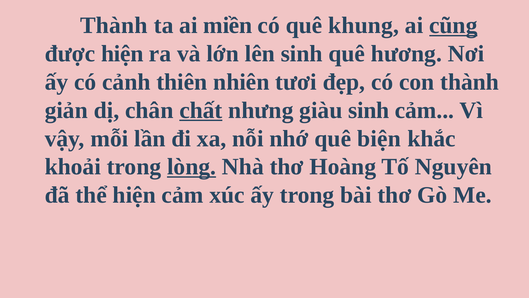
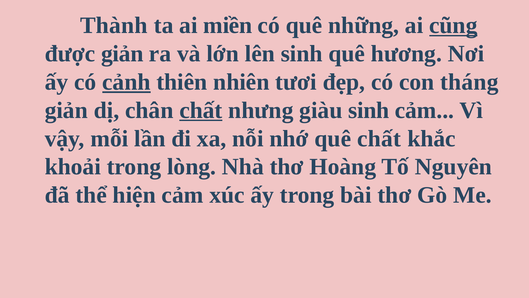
khung: khung -> những (364, 26)
được hiện: hiện -> giản (122, 54)
cảnh underline: none -> present (126, 82)
con thành: thành -> tháng (469, 82)
quê biện: biện -> chất (379, 138)
lòng underline: present -> none (192, 167)
